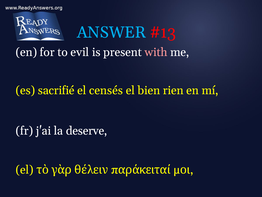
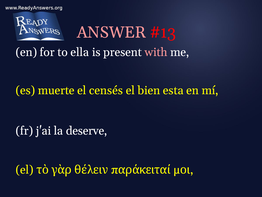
ANSWER colour: light blue -> pink (112, 32)
evil: evil -> ella (80, 52)
sacrifié: sacrifié -> muerte (56, 90)
rien: rien -> esta (173, 90)
